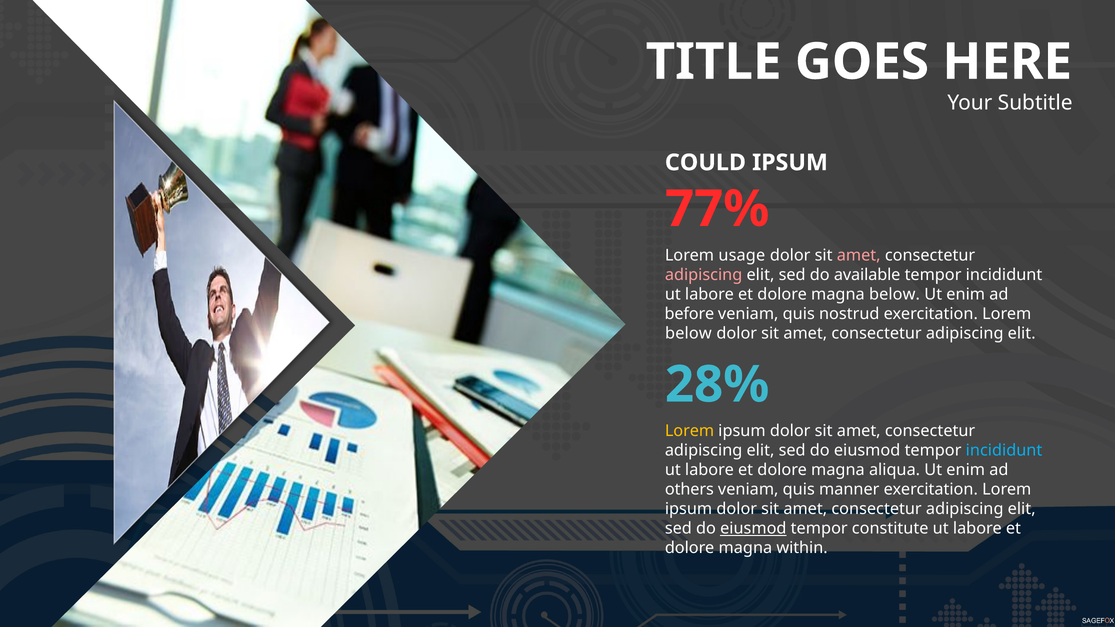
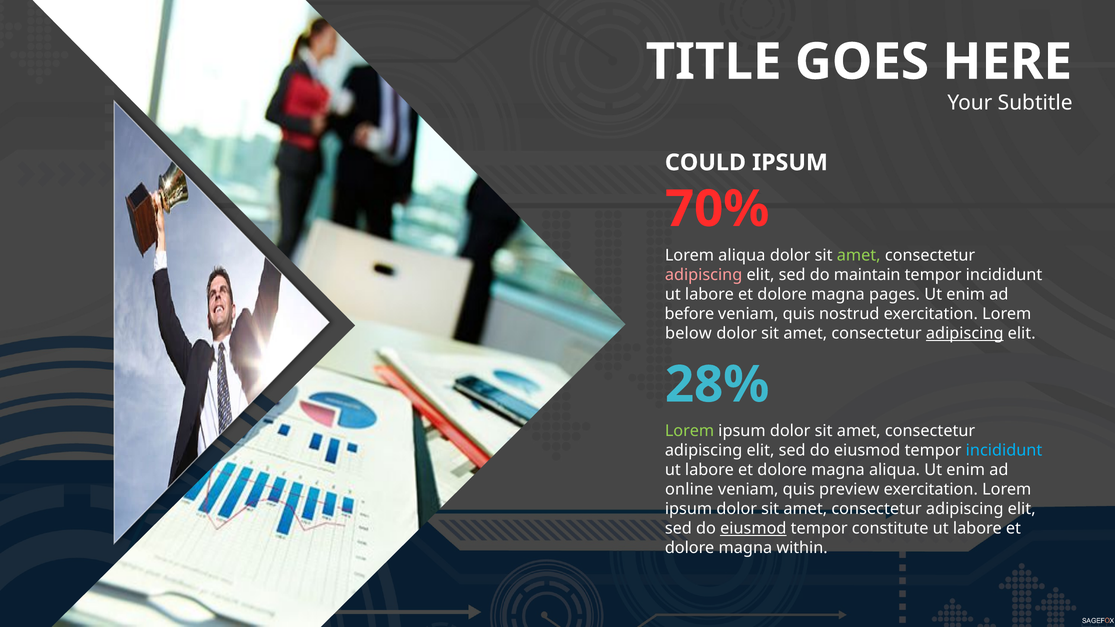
77%: 77% -> 70% (717, 209)
Lorem usage: usage -> aliqua (742, 255)
amet colour: pink -> light green (859, 255)
available: available -> maintain (867, 275)
magna below: below -> pages (894, 295)
adipiscing underline: none -> present (965, 334)
Lorem colour: yellow -> light green (689, 431)
others: others -> online (689, 490)
manner: manner -> preview (849, 490)
